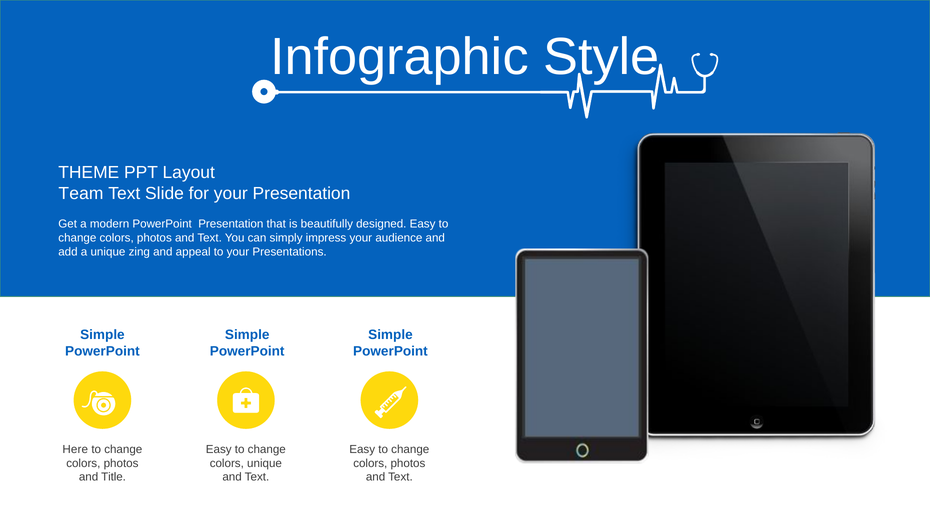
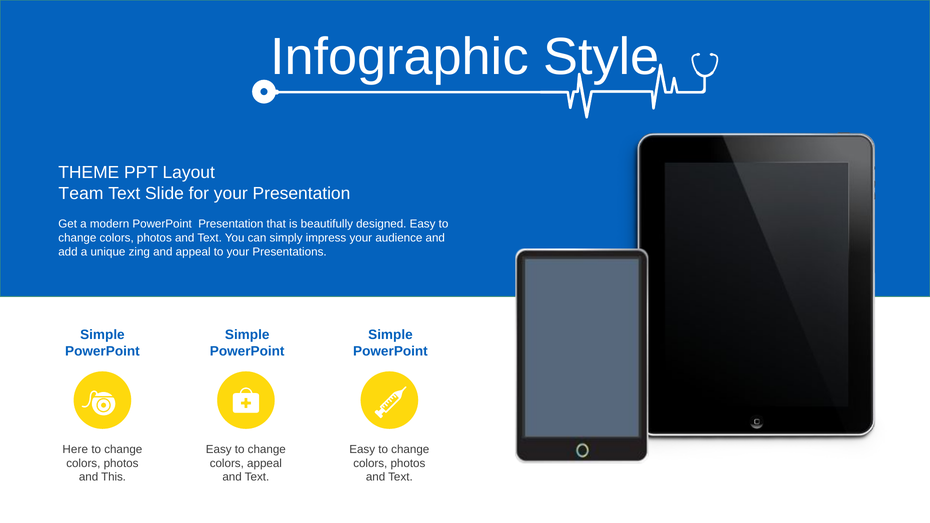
colors unique: unique -> appeal (265, 463)
Title: Title -> This (114, 477)
